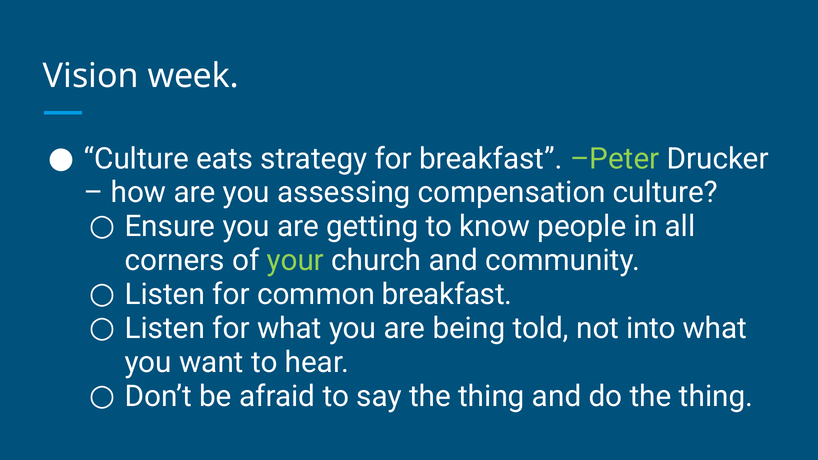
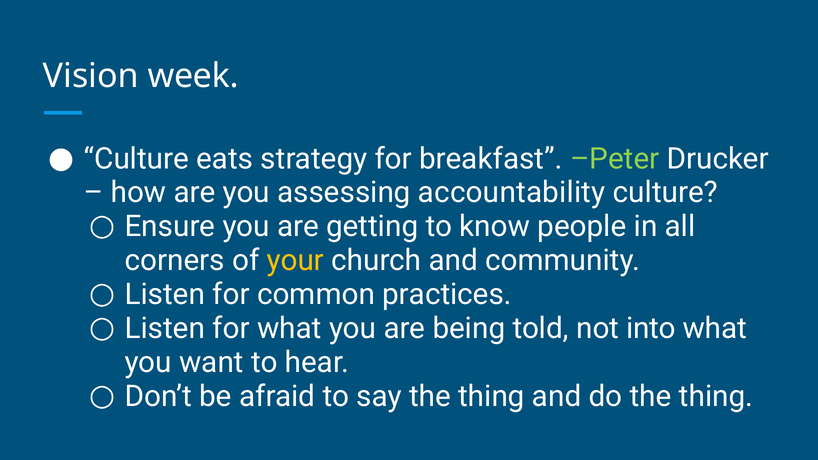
compensation: compensation -> accountability (512, 193)
your colour: light green -> yellow (295, 261)
common breakfast: breakfast -> practices (447, 295)
